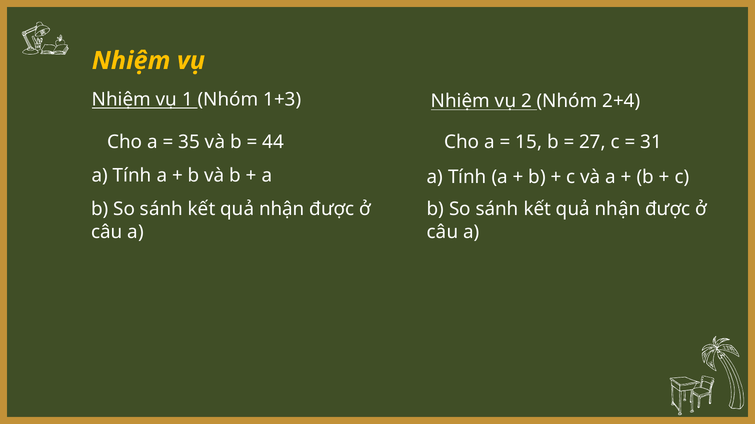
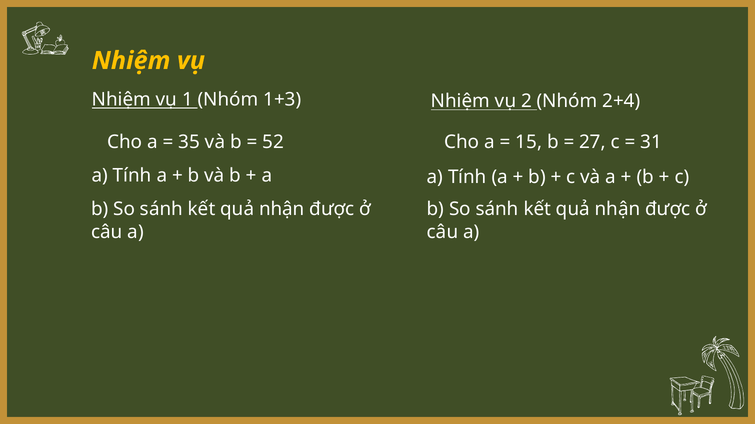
44: 44 -> 52 (273, 142)
